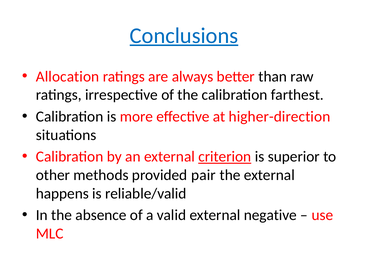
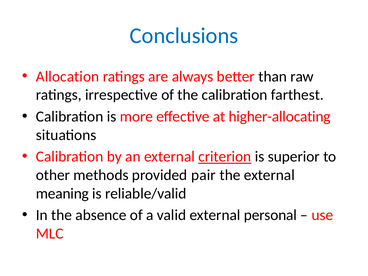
Conclusions underline: present -> none (184, 36)
higher-direction: higher-direction -> higher-allocating (280, 117)
happens: happens -> meaning (62, 193)
negative: negative -> personal (270, 215)
